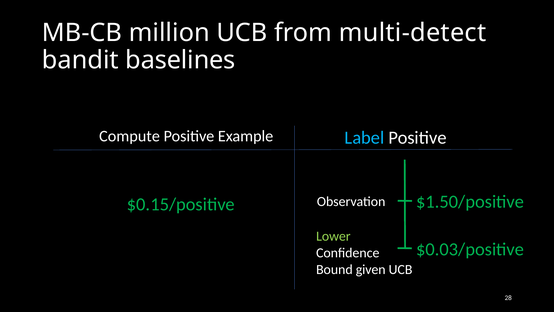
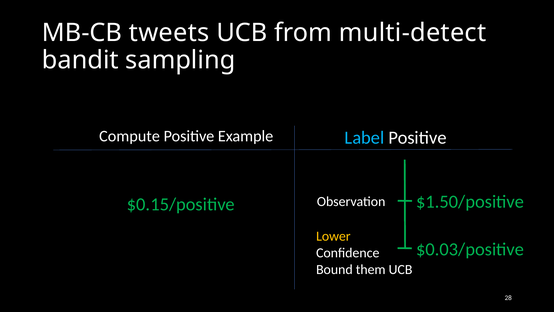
million: million -> tweets (169, 33)
baselines: baselines -> sampling (180, 60)
Lower colour: light green -> yellow (333, 236)
given: given -> them (371, 269)
